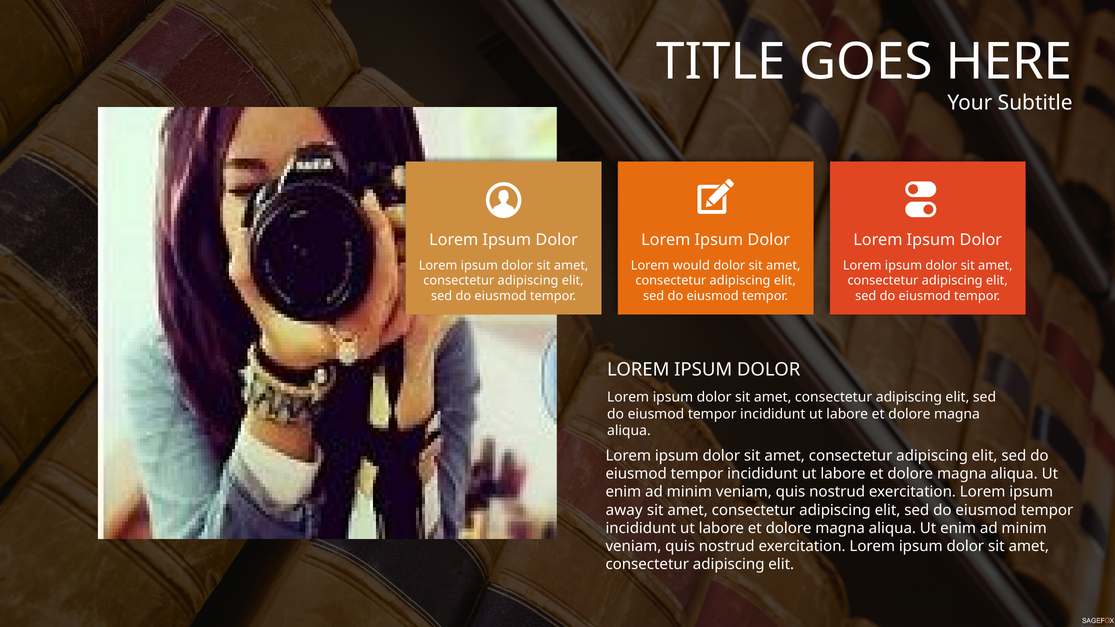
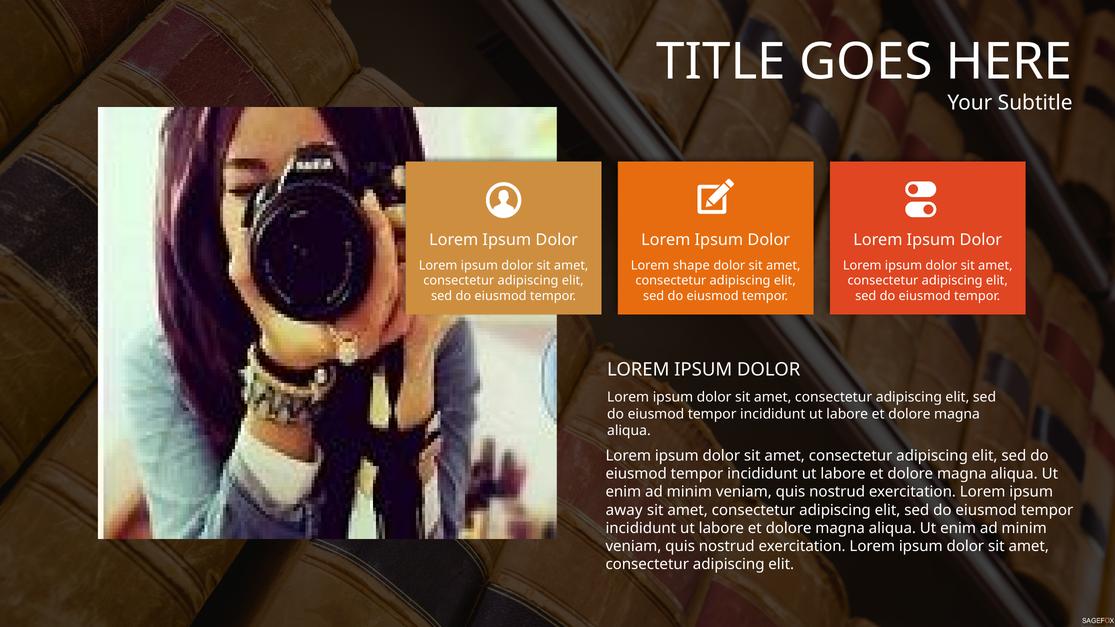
would: would -> shape (691, 265)
